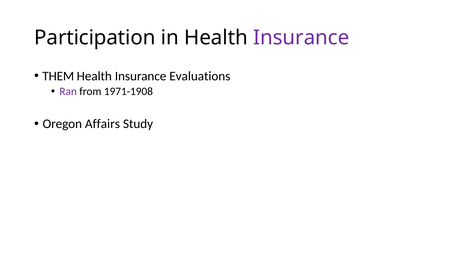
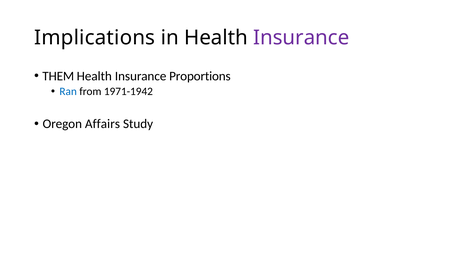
Participation: Participation -> Implications (95, 38)
Evaluations: Evaluations -> Proportions (200, 76)
Ran colour: purple -> blue (68, 91)
1971-1908: 1971-1908 -> 1971-1942 (128, 91)
